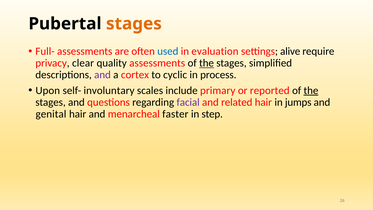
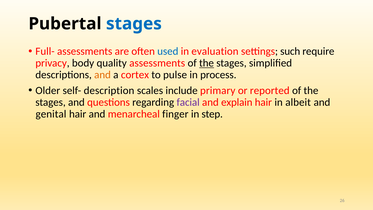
stages colour: orange -> blue (134, 24)
alive: alive -> such (290, 51)
clear: clear -> body (83, 63)
and colour: purple -> orange (102, 75)
cyclic: cyclic -> pulse (175, 75)
Upon: Upon -> Older (48, 90)
involuntary: involuntary -> description (109, 90)
the underline: present -> none (311, 90)
related: related -> explain (237, 102)
jumps: jumps -> albeit (298, 102)
faster: faster -> finger (175, 114)
